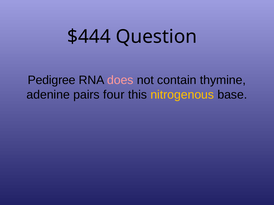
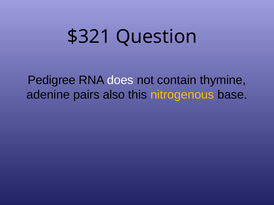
$444: $444 -> $321 (89, 37)
does colour: pink -> white (120, 80)
four: four -> also (114, 95)
